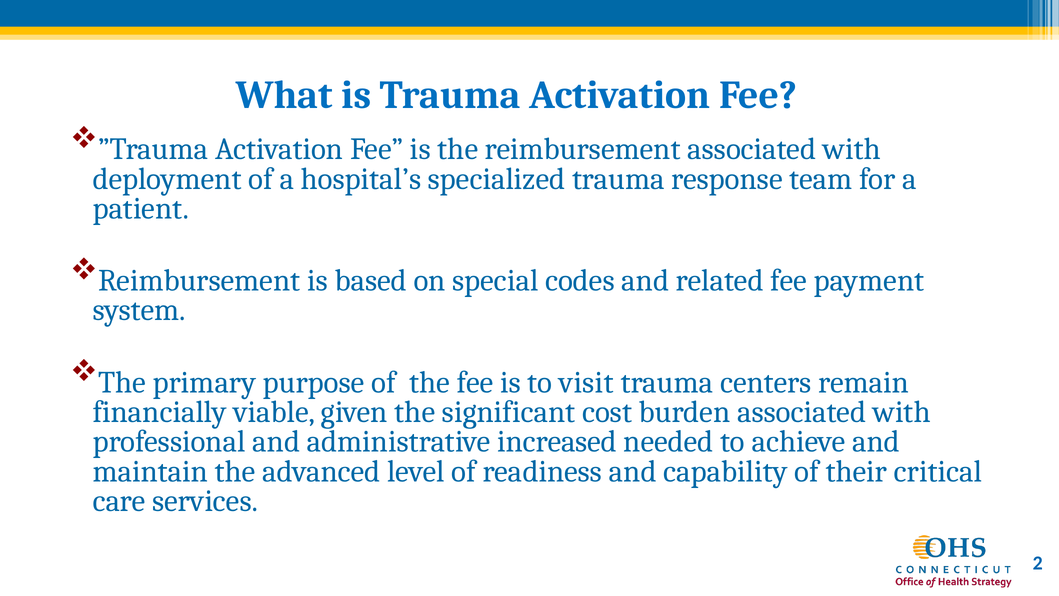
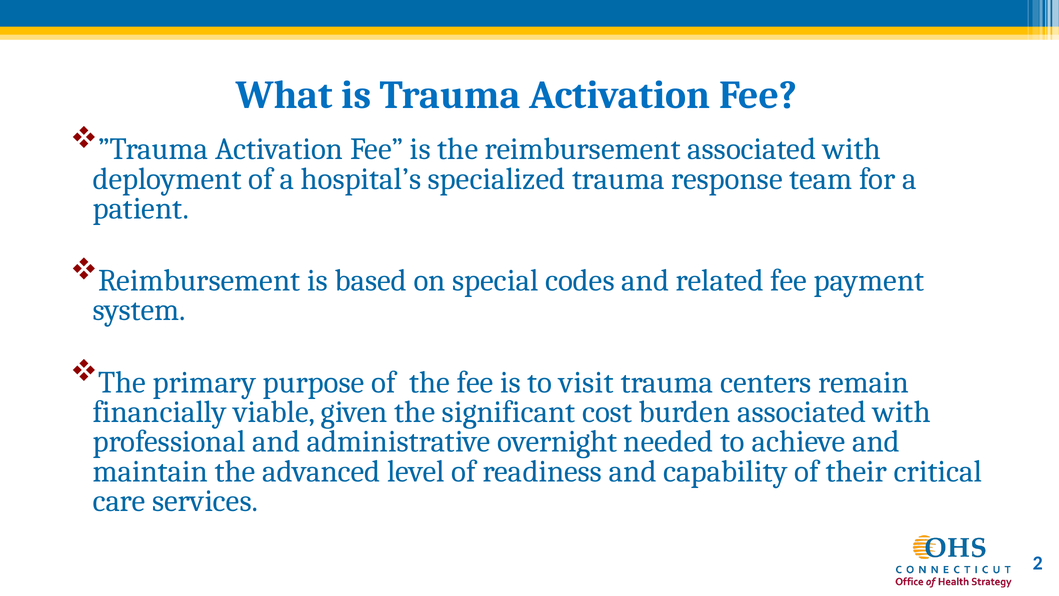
increased: increased -> overnight (557, 441)
